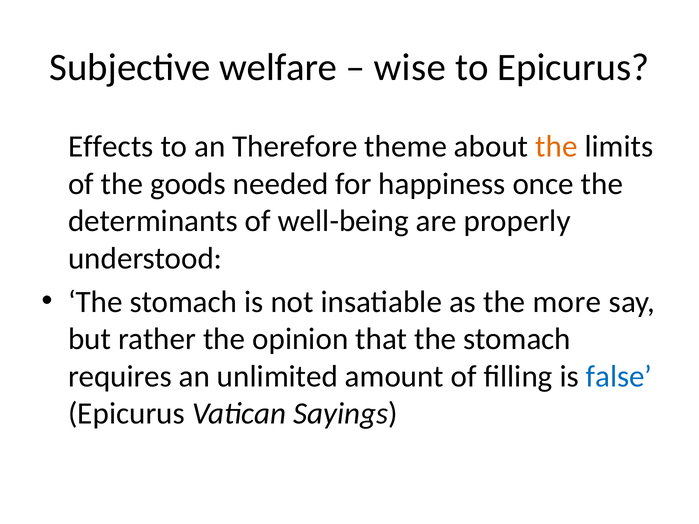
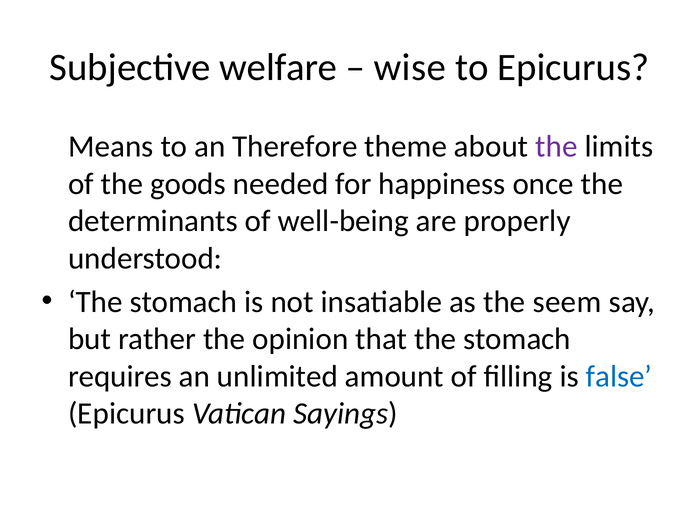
Effects: Effects -> Means (111, 147)
the colour: orange -> purple (556, 147)
more: more -> seem (567, 302)
